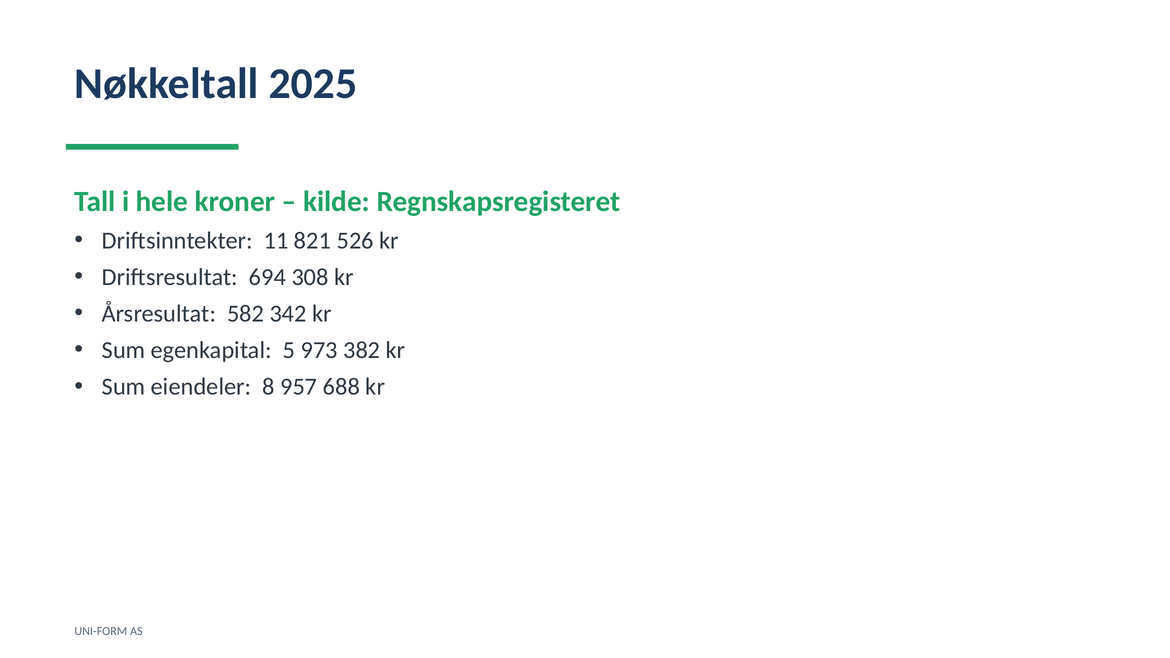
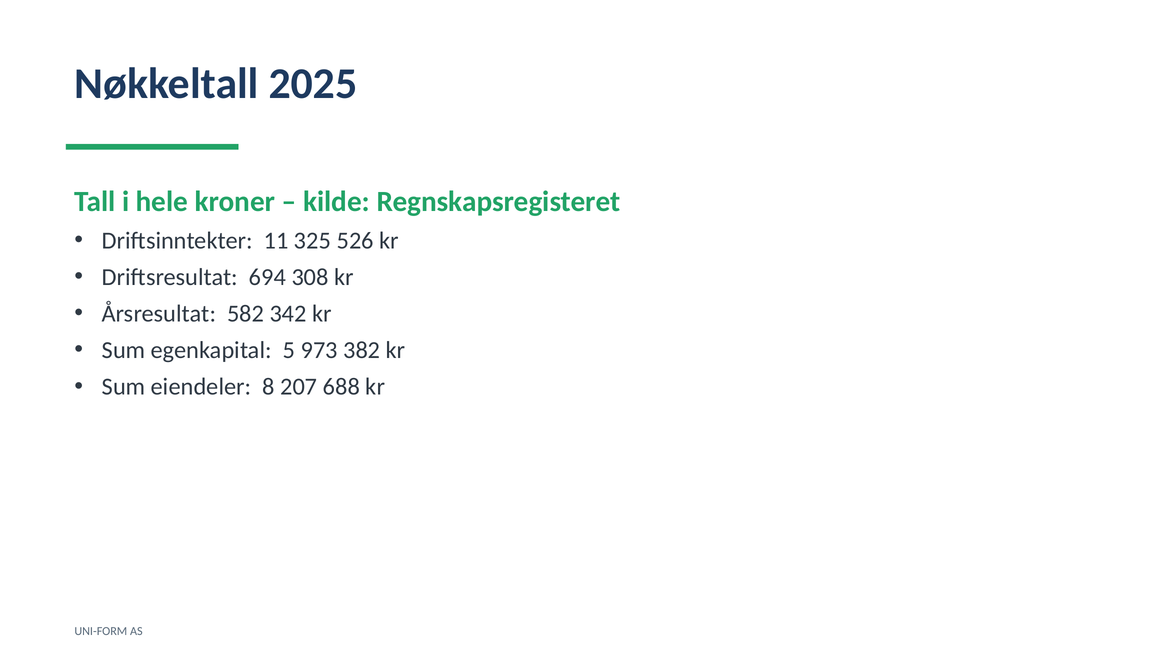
821: 821 -> 325 (312, 241)
957: 957 -> 207 (299, 387)
